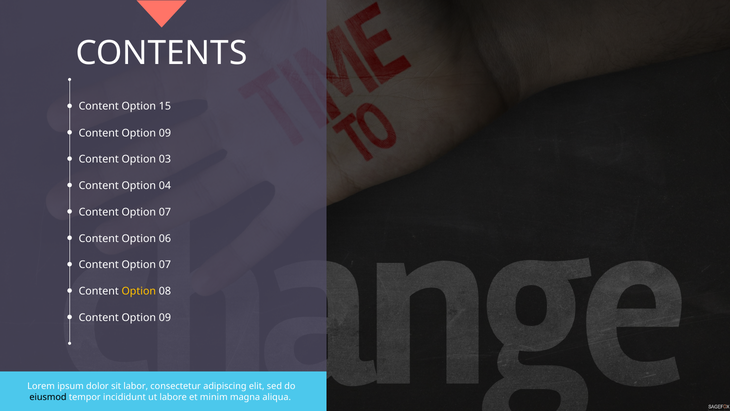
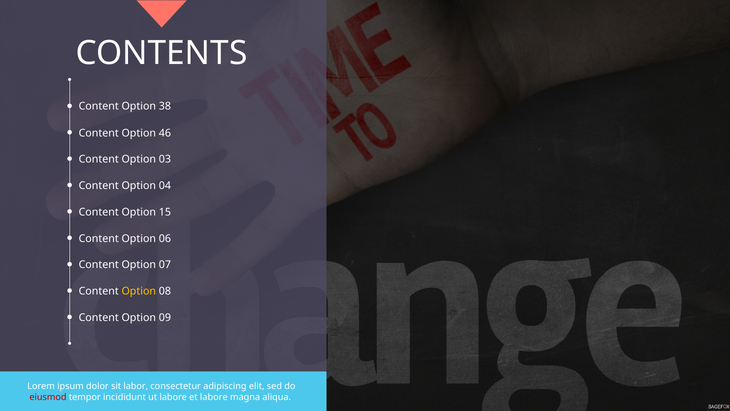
15: 15 -> 38 (165, 106)
09: 09 -> 46 (165, 133)
07: 07 -> 15 (165, 212)
eiusmod colour: black -> red (48, 397)
et minim: minim -> labore (214, 397)
